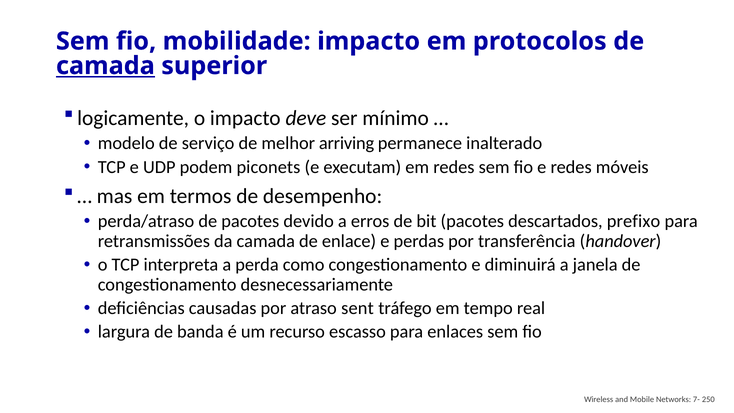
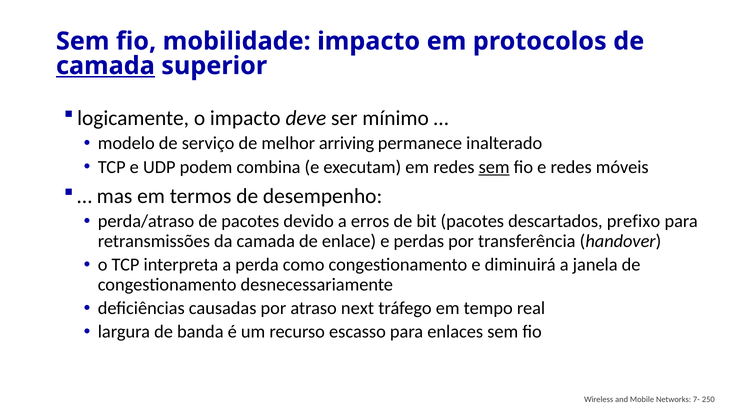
piconets: piconets -> combina (269, 167)
sem underline: none -> present (494, 167)
sent: sent -> next (358, 308)
